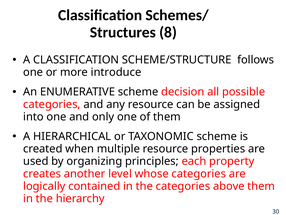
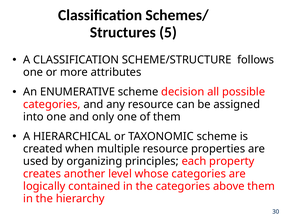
8: 8 -> 5 (168, 32)
introduce: introduce -> attributes (116, 72)
